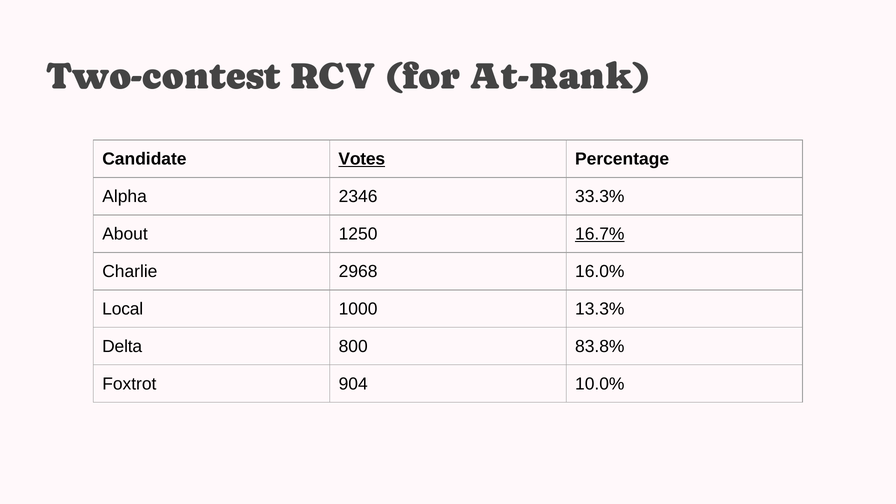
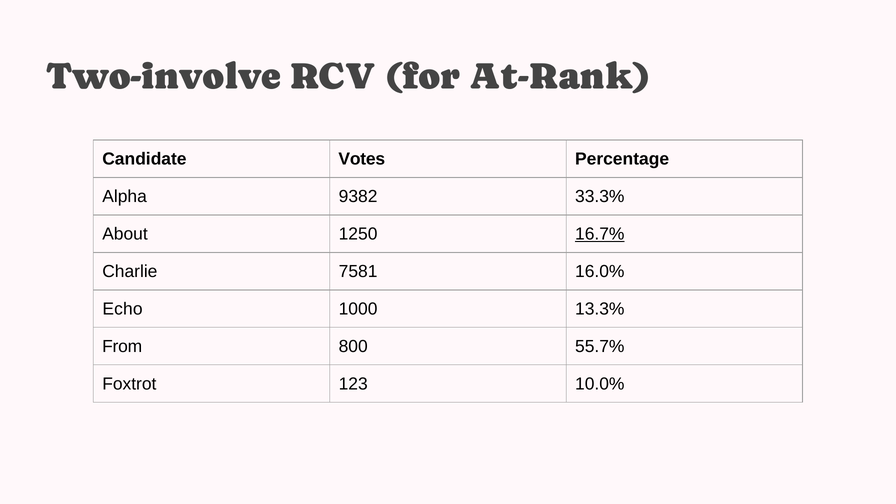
Two-contest: Two-contest -> Two-involve (164, 76)
Votes underline: present -> none (362, 159)
2346: 2346 -> 9382 (358, 196)
2968: 2968 -> 7581 (358, 271)
Local: Local -> Echo (123, 309)
Delta: Delta -> From (122, 346)
83.8%: 83.8% -> 55.7% (600, 346)
904: 904 -> 123 (353, 384)
